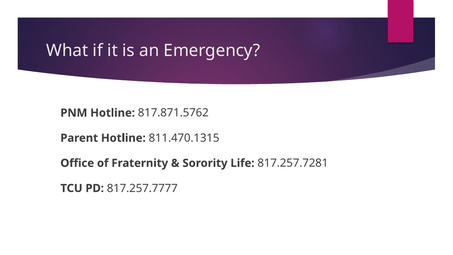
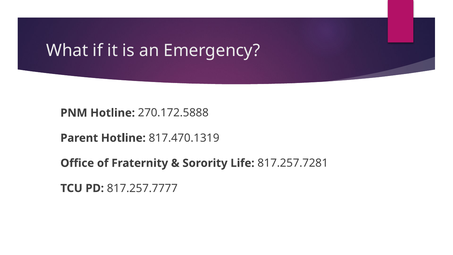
817.871.5762: 817.871.5762 -> 270.172.5888 (173, 113)
811.470.1315: 811.470.1315 -> 817.470.1319 (184, 138)
